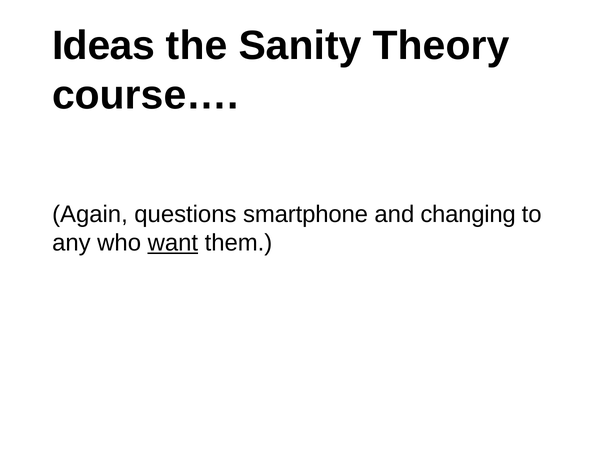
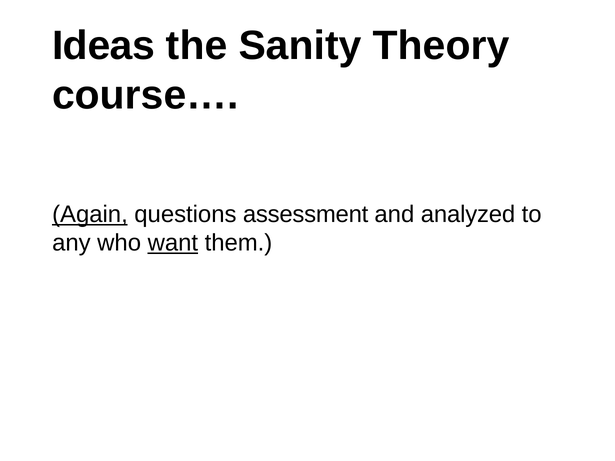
Again underline: none -> present (90, 214)
smartphone: smartphone -> assessment (306, 214)
changing: changing -> analyzed (468, 214)
